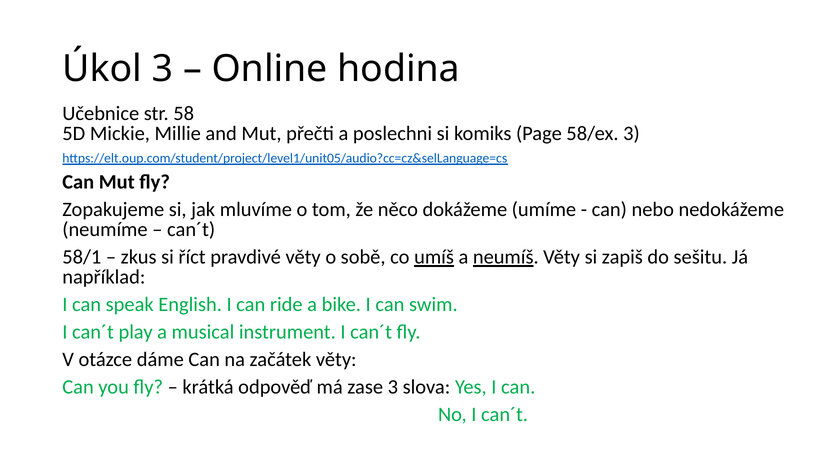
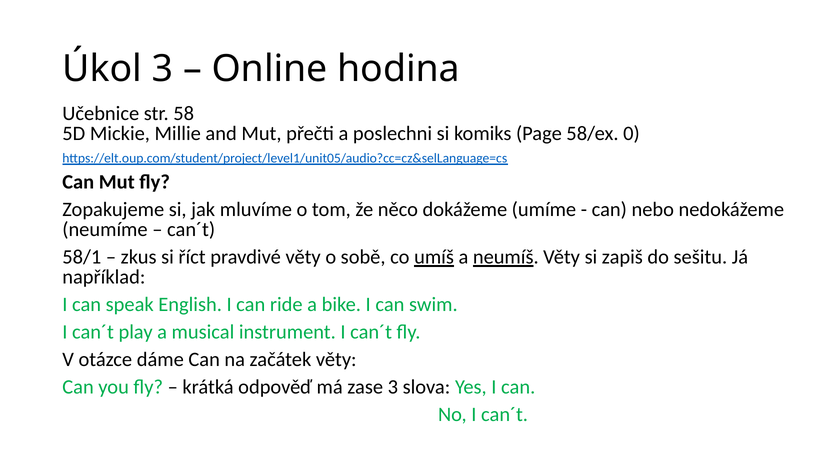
58/ex 3: 3 -> 0 (631, 133)
